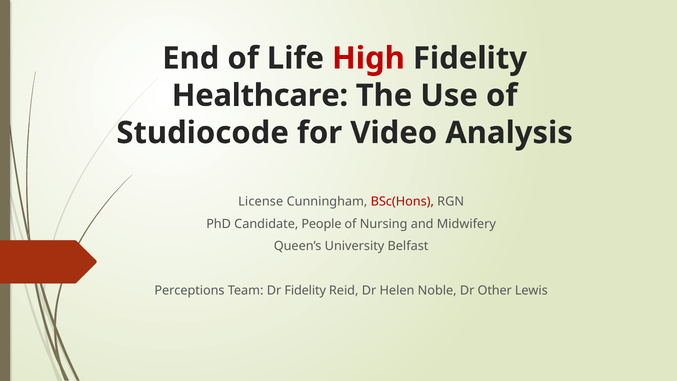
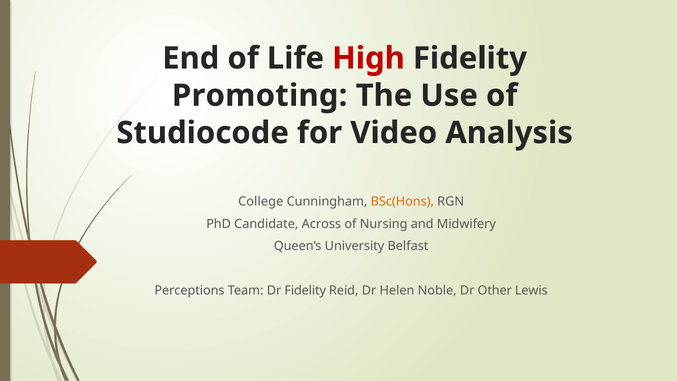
Healthcare: Healthcare -> Promoting (260, 96)
License: License -> College (261, 201)
BSc(Hons colour: red -> orange (402, 201)
People: People -> Across (321, 224)
